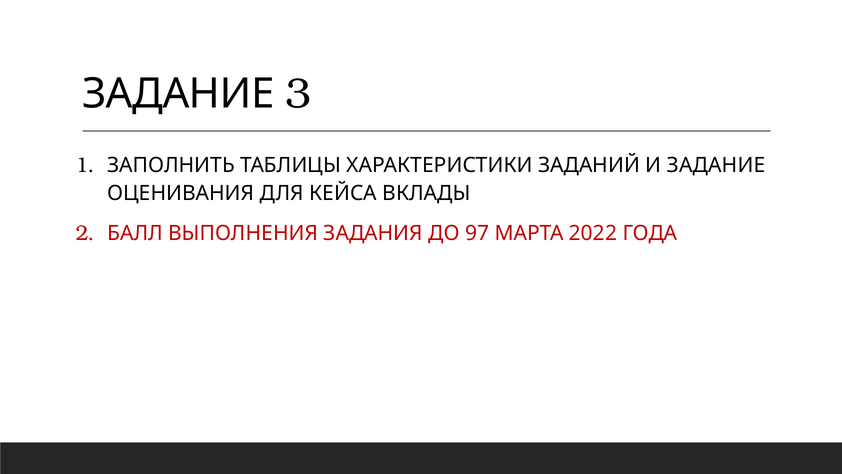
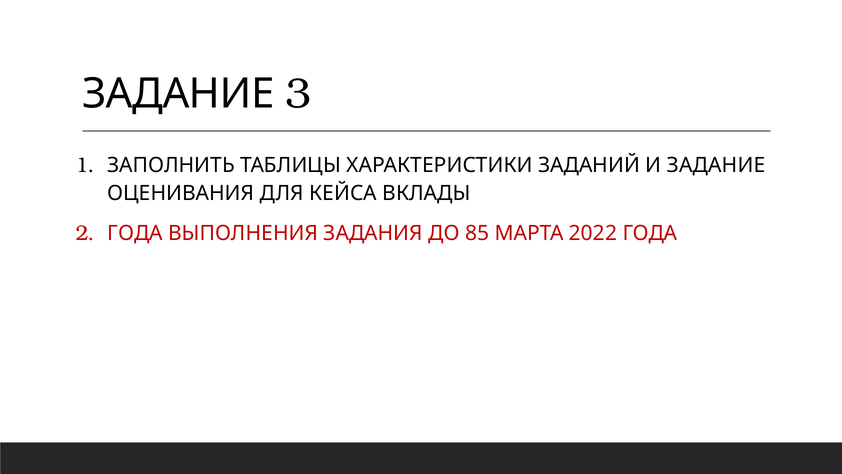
БАЛЛ: БАЛЛ -> ГОДА (135, 233)
97: 97 -> 85 (477, 233)
